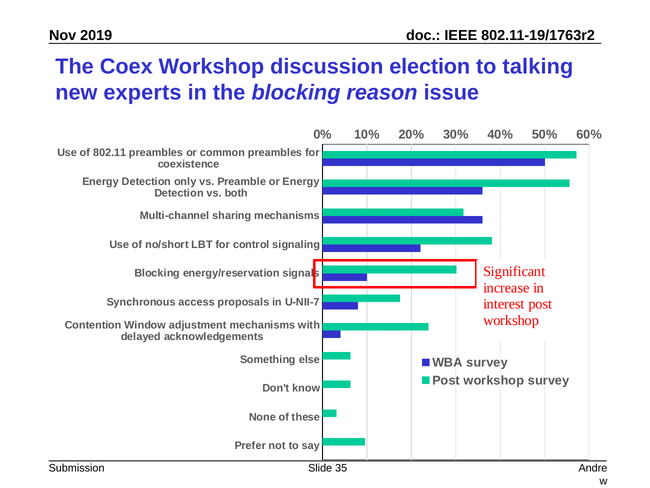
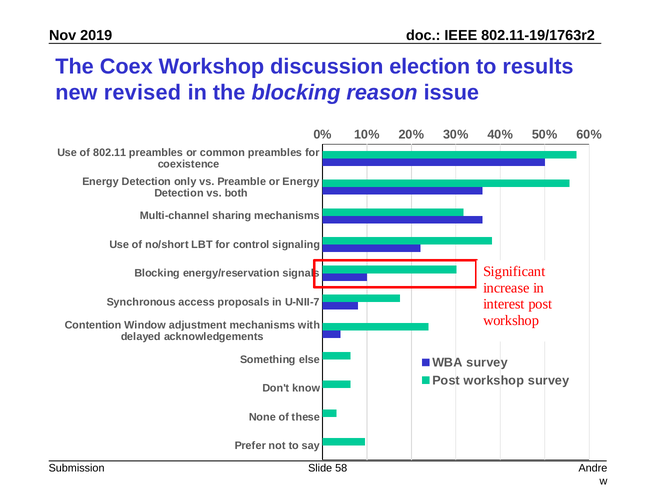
talking: talking -> results (538, 67)
experts: experts -> revised (142, 93)
35: 35 -> 58 (341, 468)
